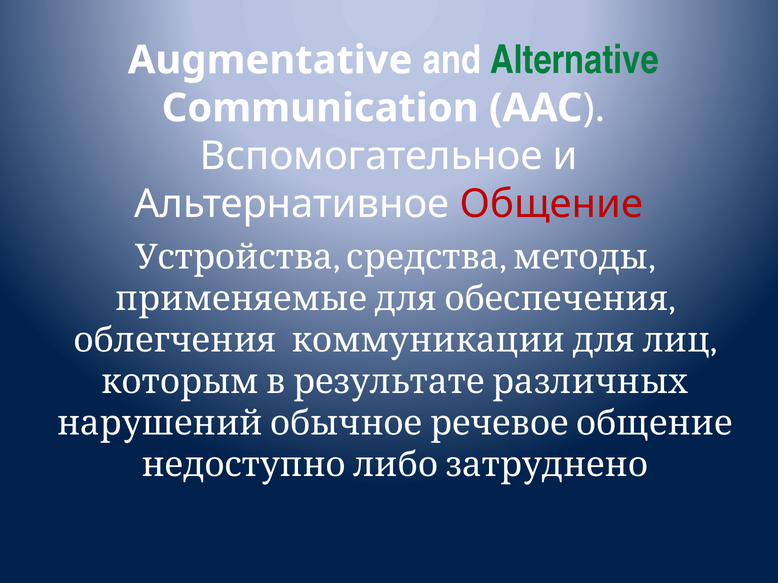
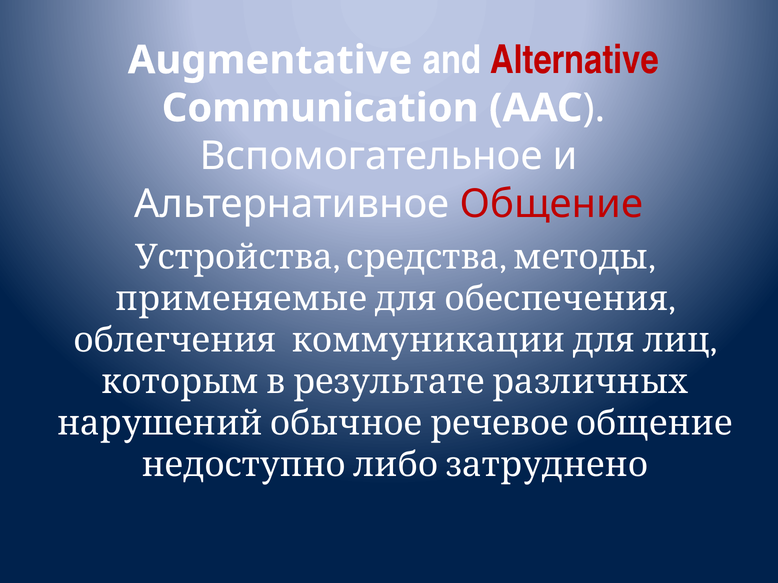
Alternative colour: green -> red (575, 60)
